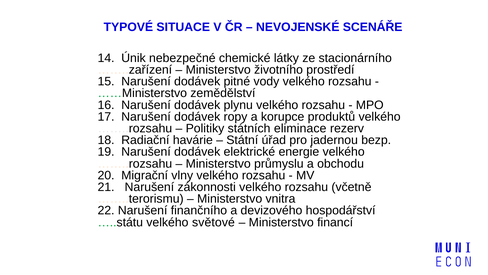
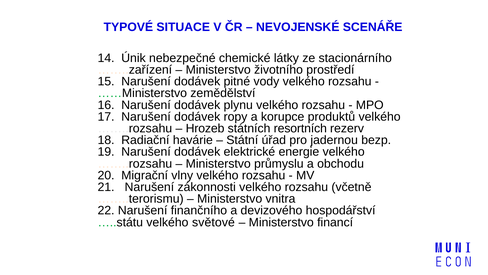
Politiky: Politiky -> Hrozeb (205, 128)
eliminace: eliminace -> resortních (300, 128)
